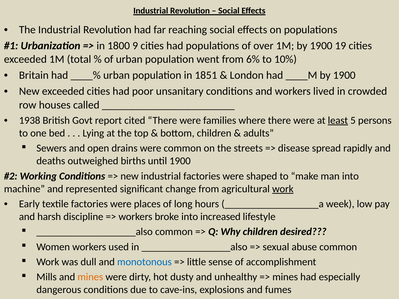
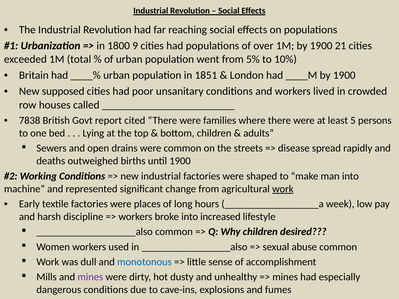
19: 19 -> 21 (341, 46)
6%: 6% -> 5% (253, 59)
New exceeded: exceeded -> supposed (63, 91)
1938: 1938 -> 7838 (30, 120)
least underline: present -> none (338, 120)
mines colour: orange -> purple (90, 277)
